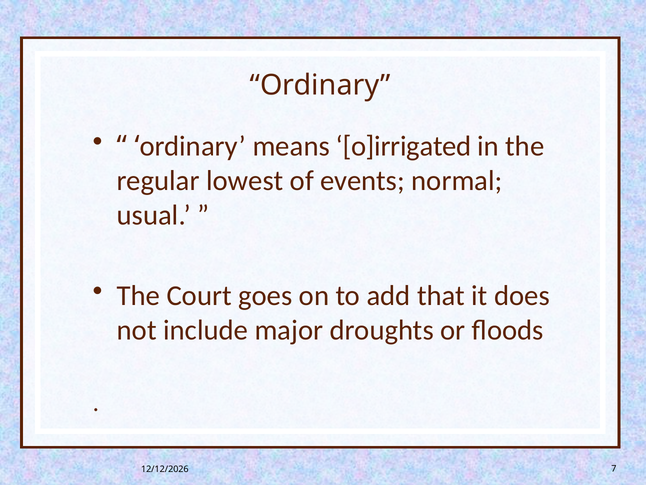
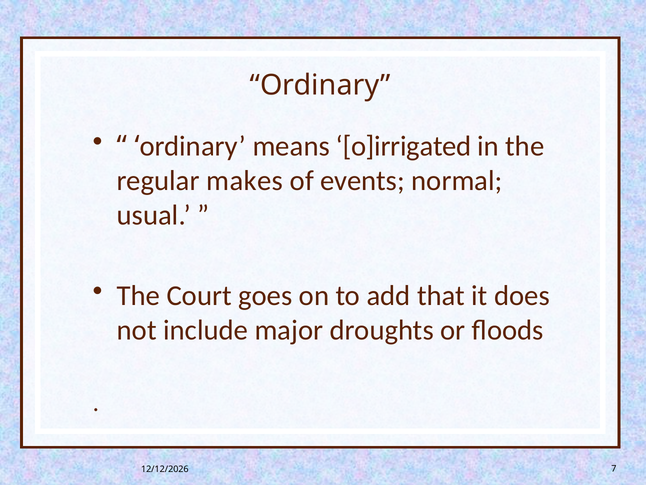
lowest: lowest -> makes (245, 181)
